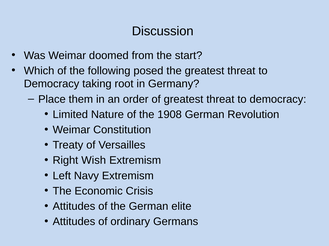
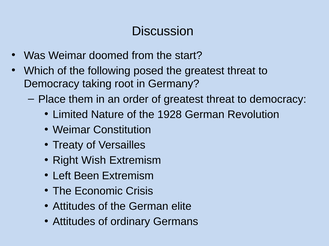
1908: 1908 -> 1928 (170, 115)
Navy: Navy -> Been (86, 176)
